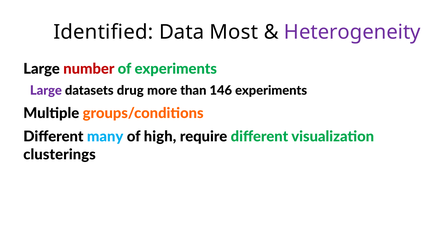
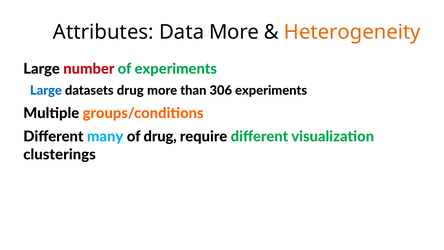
Identified: Identified -> Attributes (103, 32)
Data Most: Most -> More (234, 32)
Heterogeneity colour: purple -> orange (352, 32)
Large colour: purple -> blue (46, 91)
146: 146 -> 306 (221, 91)
of high: high -> drug (160, 137)
